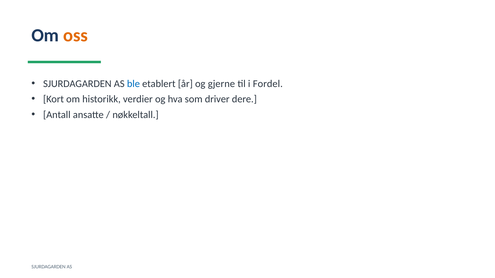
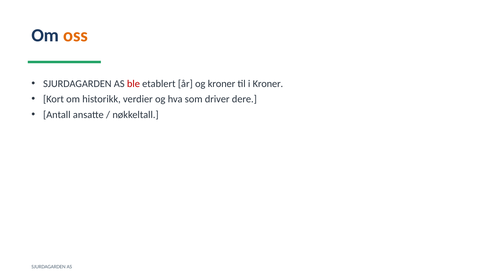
ble colour: blue -> red (133, 84)
og gjerne: gjerne -> kroner (222, 84)
i Fordel: Fordel -> Kroner (268, 84)
